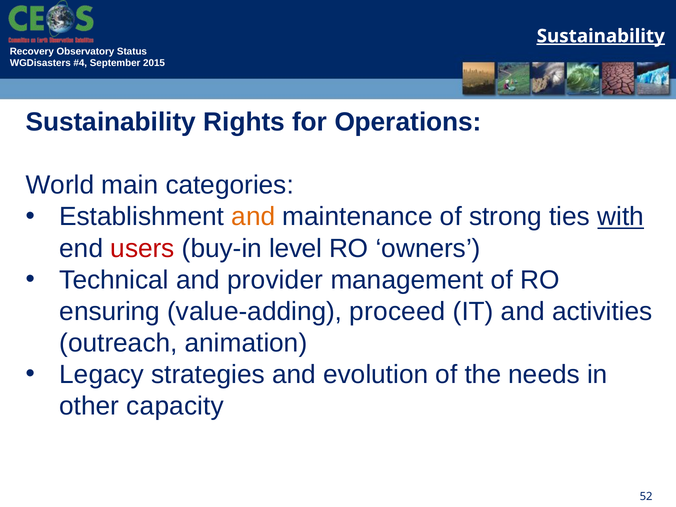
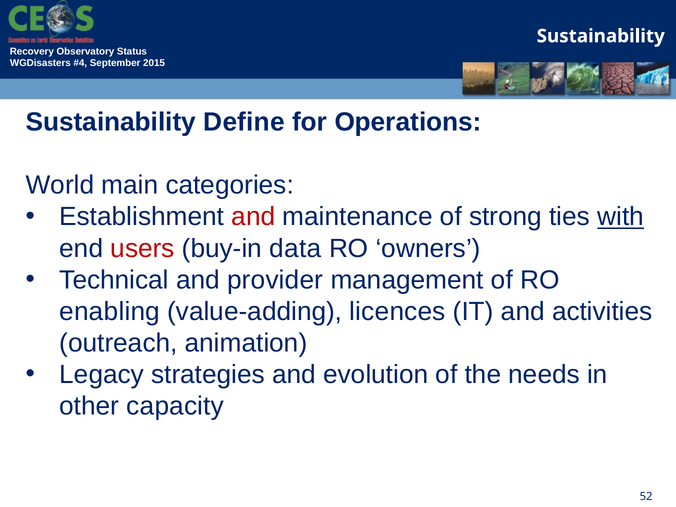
Sustainability underline: present -> none (601, 36)
Rights: Rights -> Define (244, 122)
and colour: orange -> red (253, 217)
level: level -> data (295, 248)
ensuring: ensuring -> enabling (110, 311)
proceed: proceed -> licences (398, 311)
